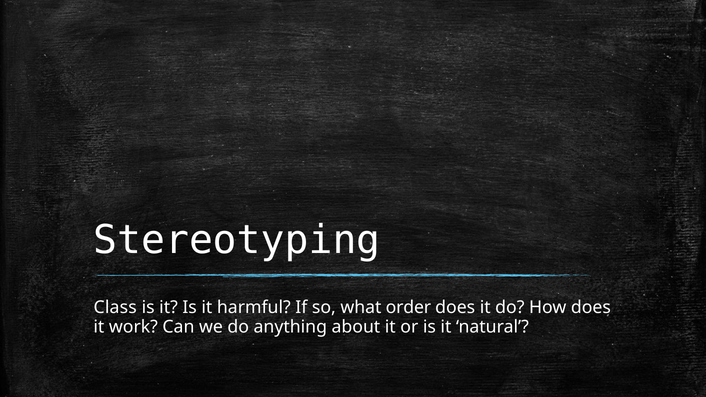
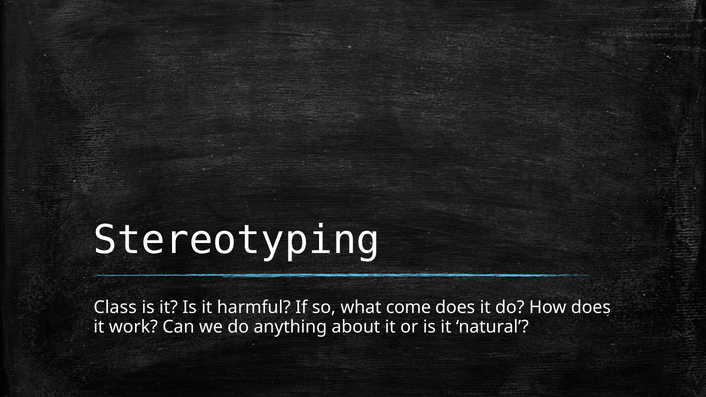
order: order -> come (408, 308)
